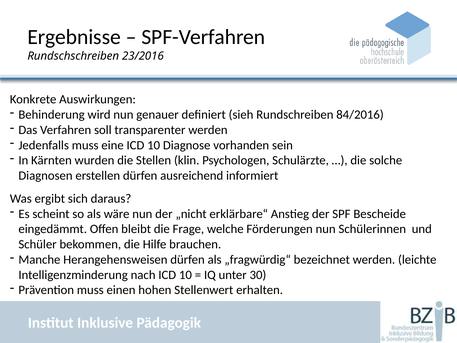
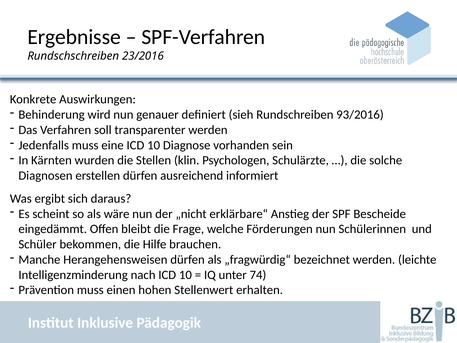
84/2016: 84/2016 -> 93/2016 (360, 115)
30: 30 -> 74 (258, 275)
